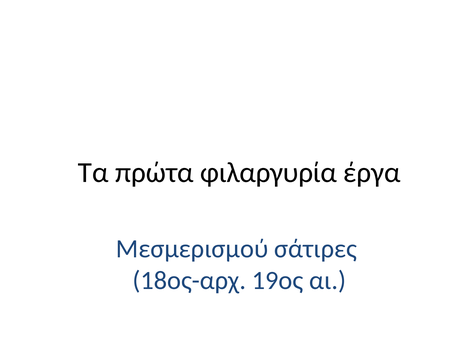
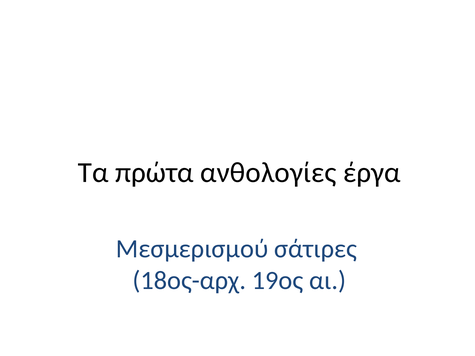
φιλαργυρία: φιλαργυρία -> ανθολογίες (268, 173)
